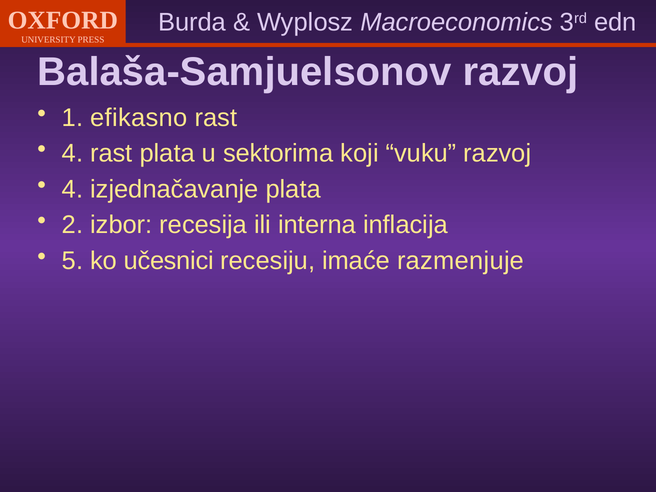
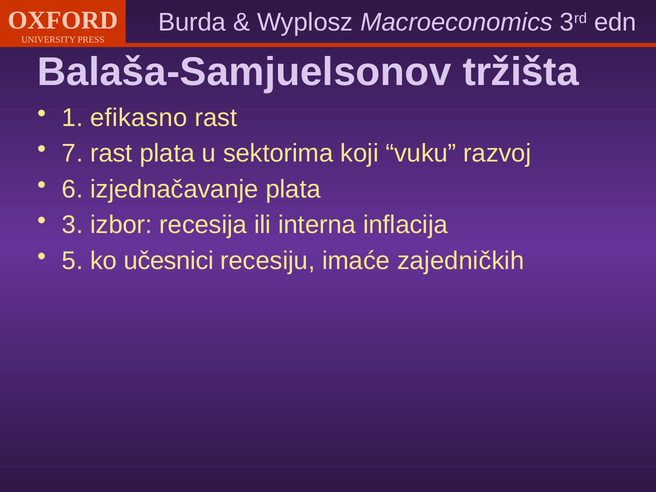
Balaša-Samjuelsonov razvoj: razvoj -> tržišta (521, 72)
4: 4 -> 7 (73, 153)
4: 4 -> 6 (73, 189)
2: 2 -> 3 (73, 225)
razmenjuje: razmenjuje -> zajedničkih (461, 261)
